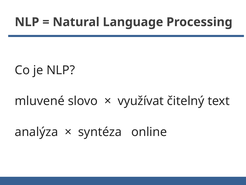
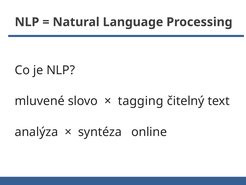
využívat: využívat -> tagging (141, 101)
